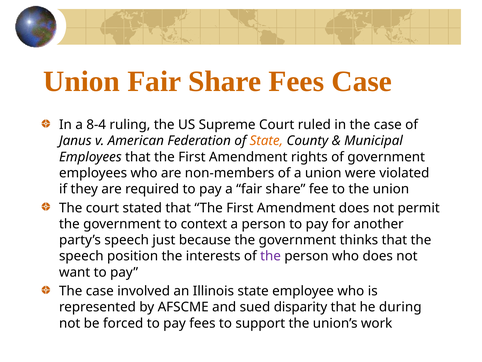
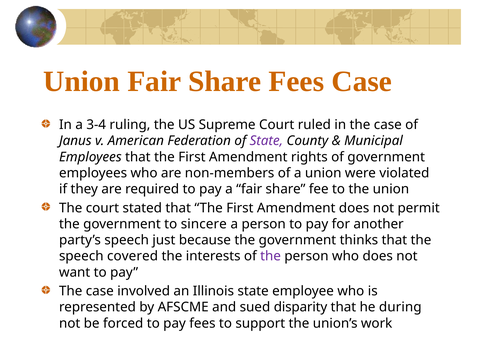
8-4: 8-4 -> 3-4 (96, 125)
State colour: orange -> purple (266, 141)
context: context -> sincere (204, 224)
position: position -> covered (133, 256)
